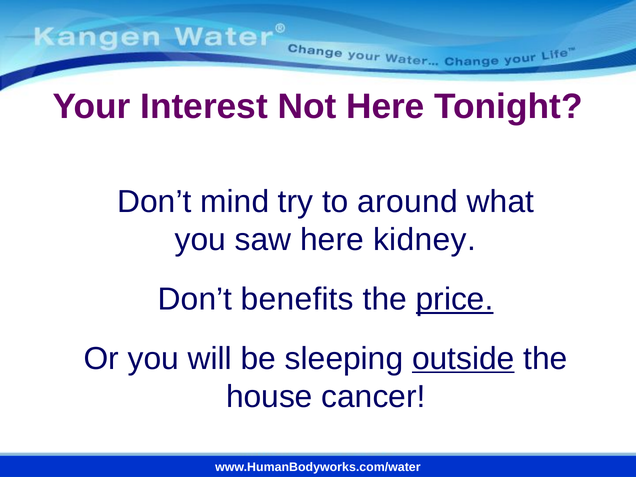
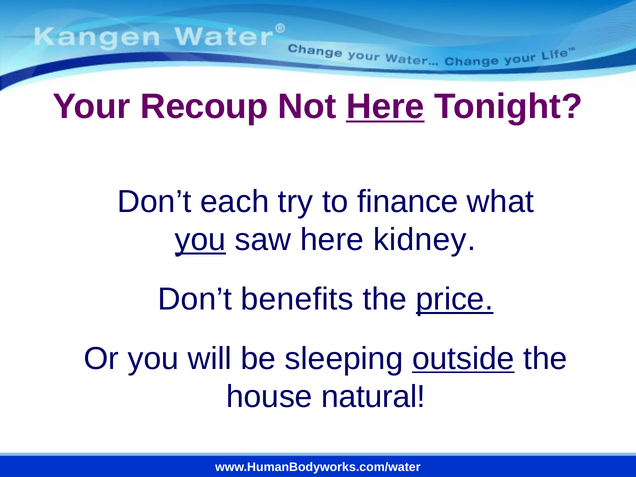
Interest: Interest -> Recoup (204, 106)
Here underline: none -> present (385, 106)
mind: mind -> each (235, 202)
around: around -> finance (408, 202)
you underline: none -> present (200, 240)
cancer: cancer -> natural (374, 397)
